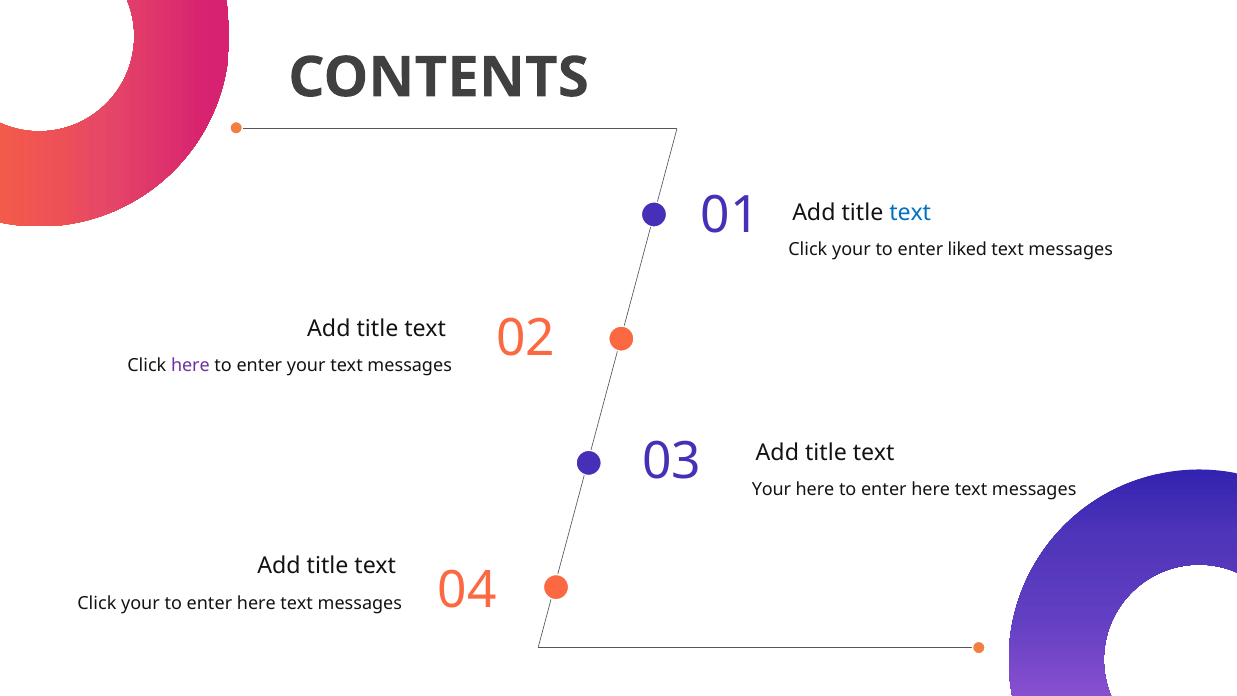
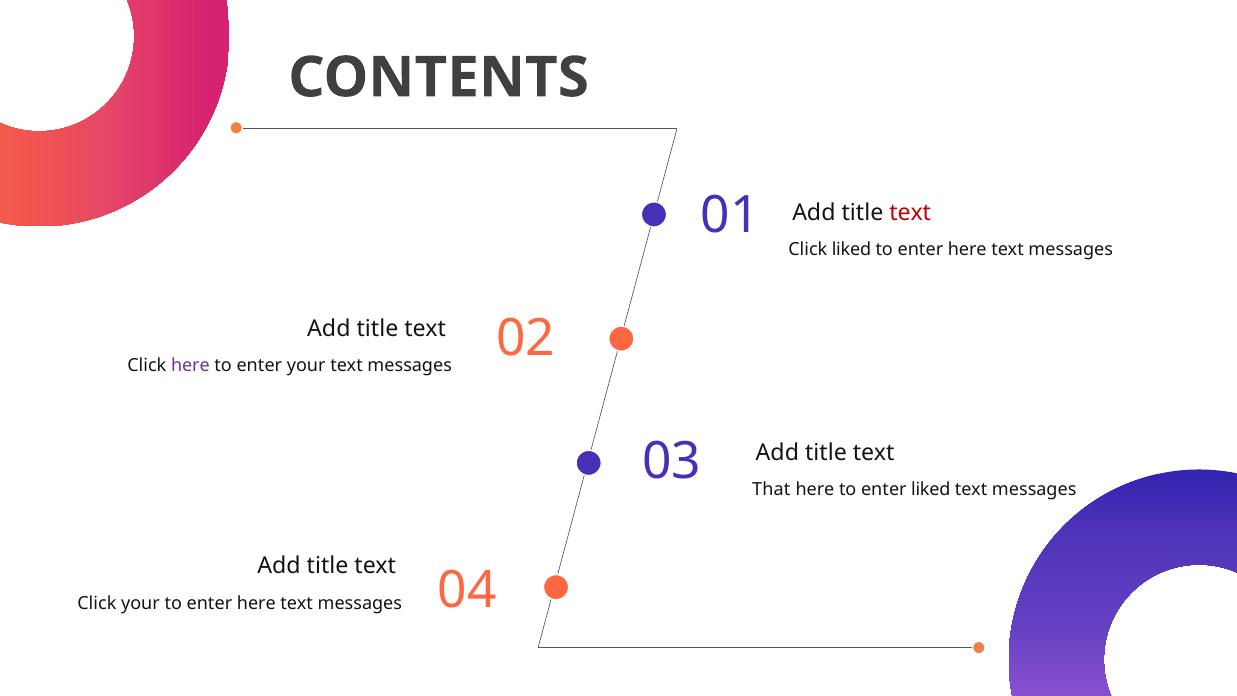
text colour: blue -> red (910, 213)
your: your -> liked (852, 250)
liked: liked -> here (967, 250)
Your: Your -> That (771, 490)
here to enter here: here -> liked (931, 490)
